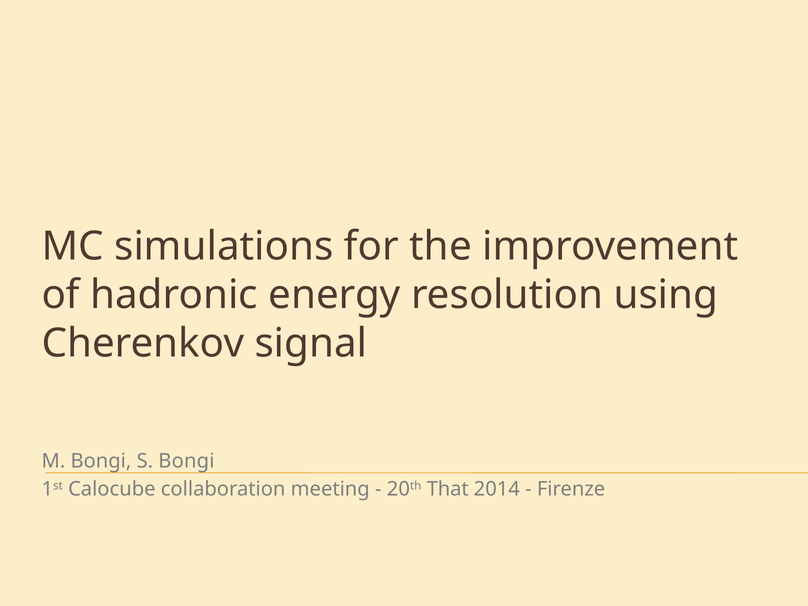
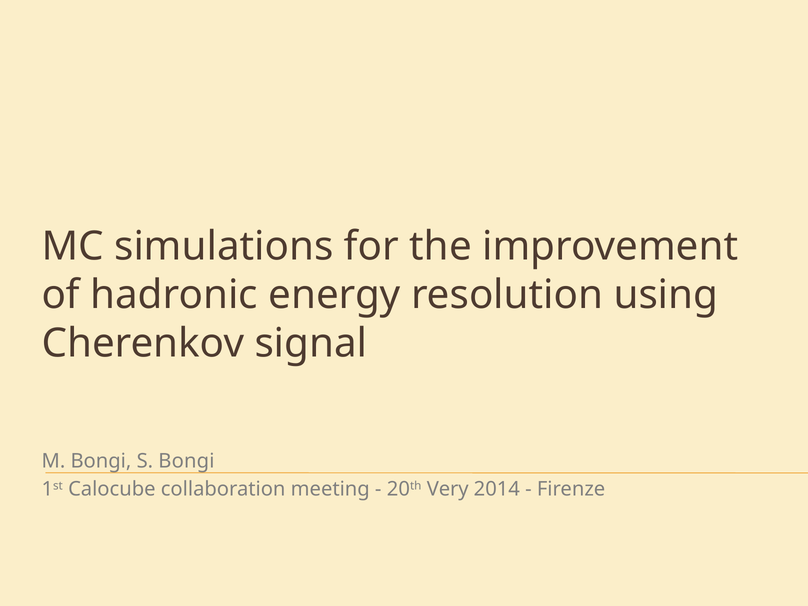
That: That -> Very (448, 489)
